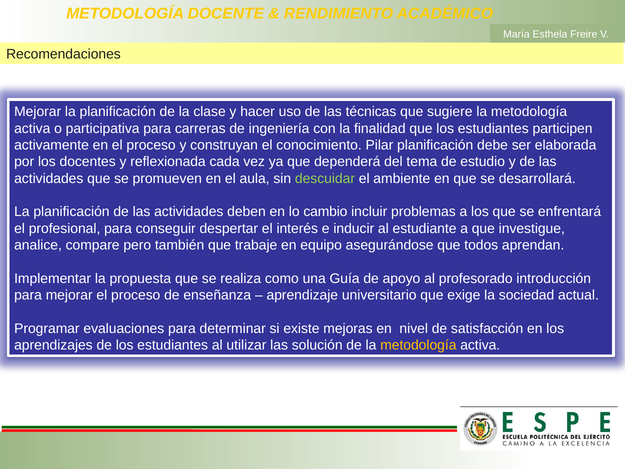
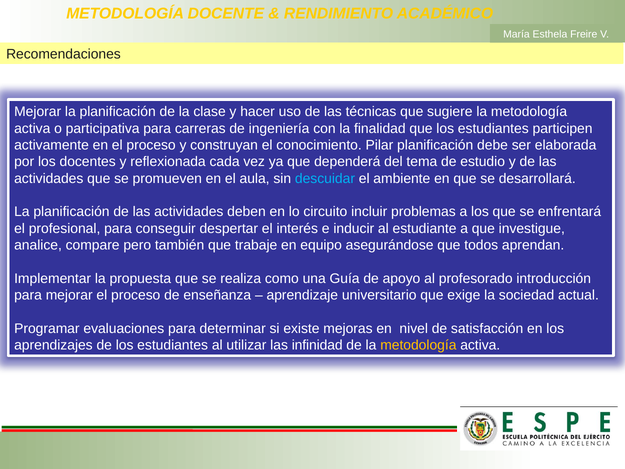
descuidar colour: light green -> light blue (325, 178)
cambio: cambio -> circuito (325, 212)
solución: solución -> infinidad (317, 345)
